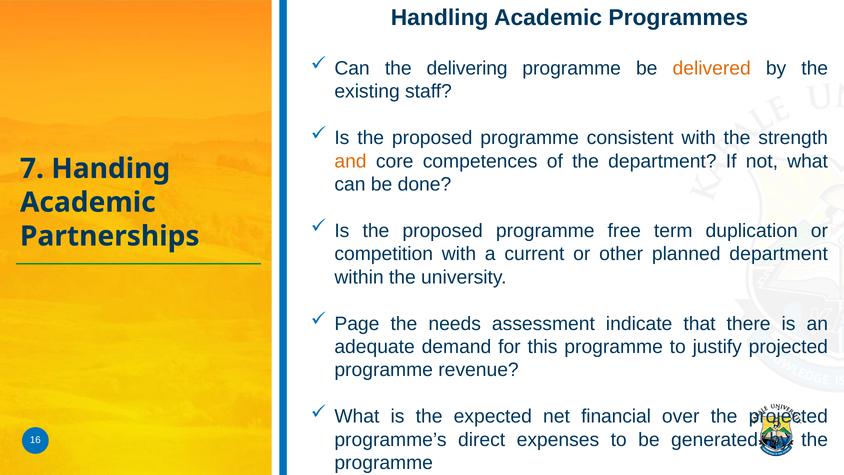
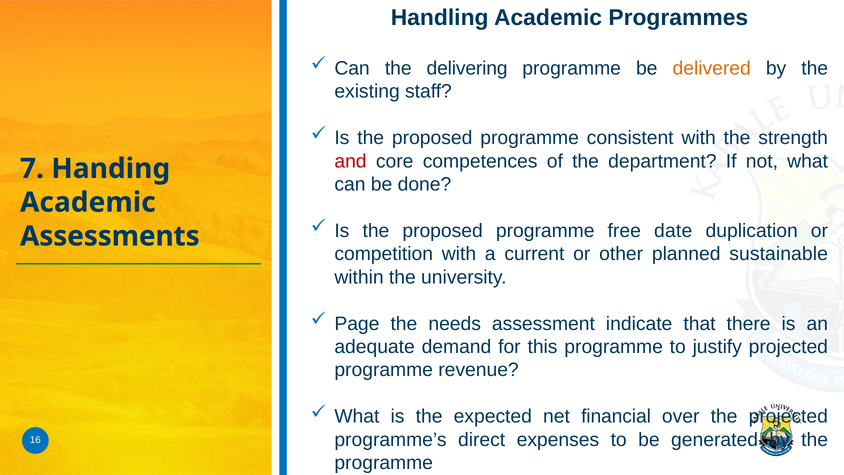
and colour: orange -> red (351, 161)
term: term -> date (673, 231)
Partnerships: Partnerships -> Assessments (110, 236)
planned department: department -> sustainable (779, 254)
